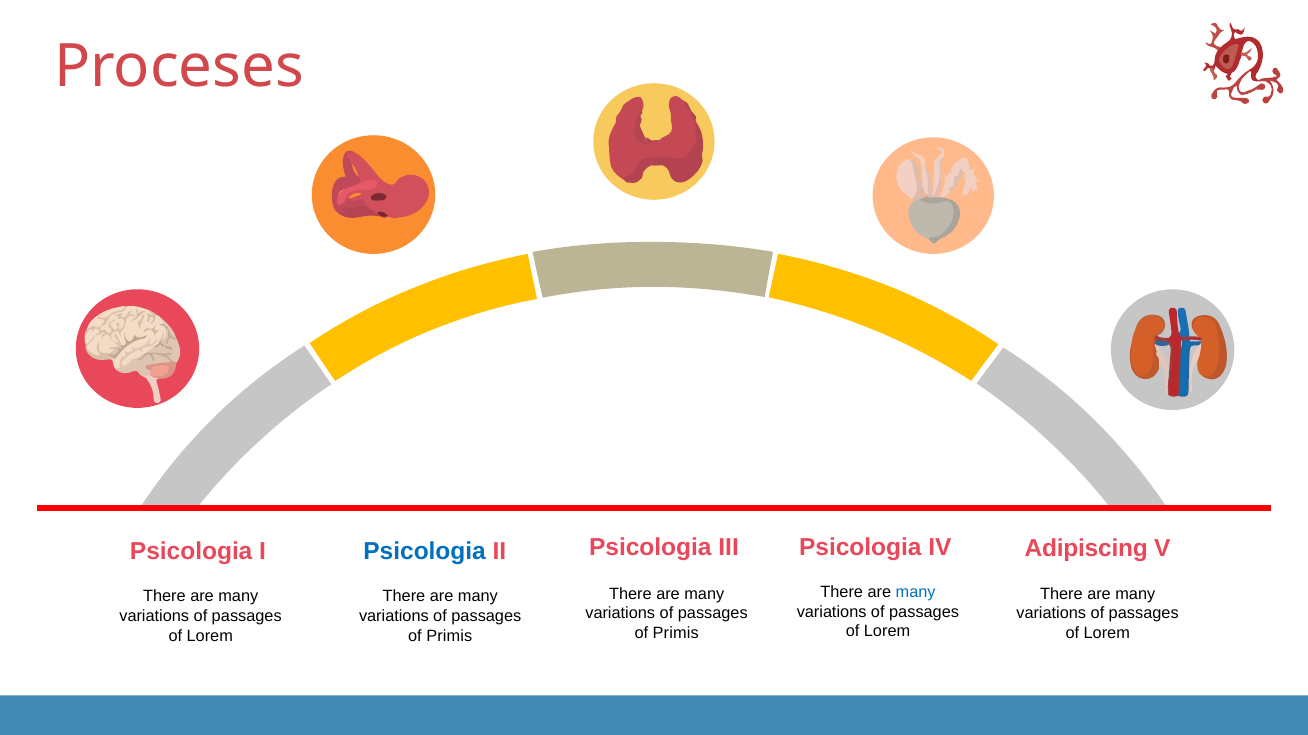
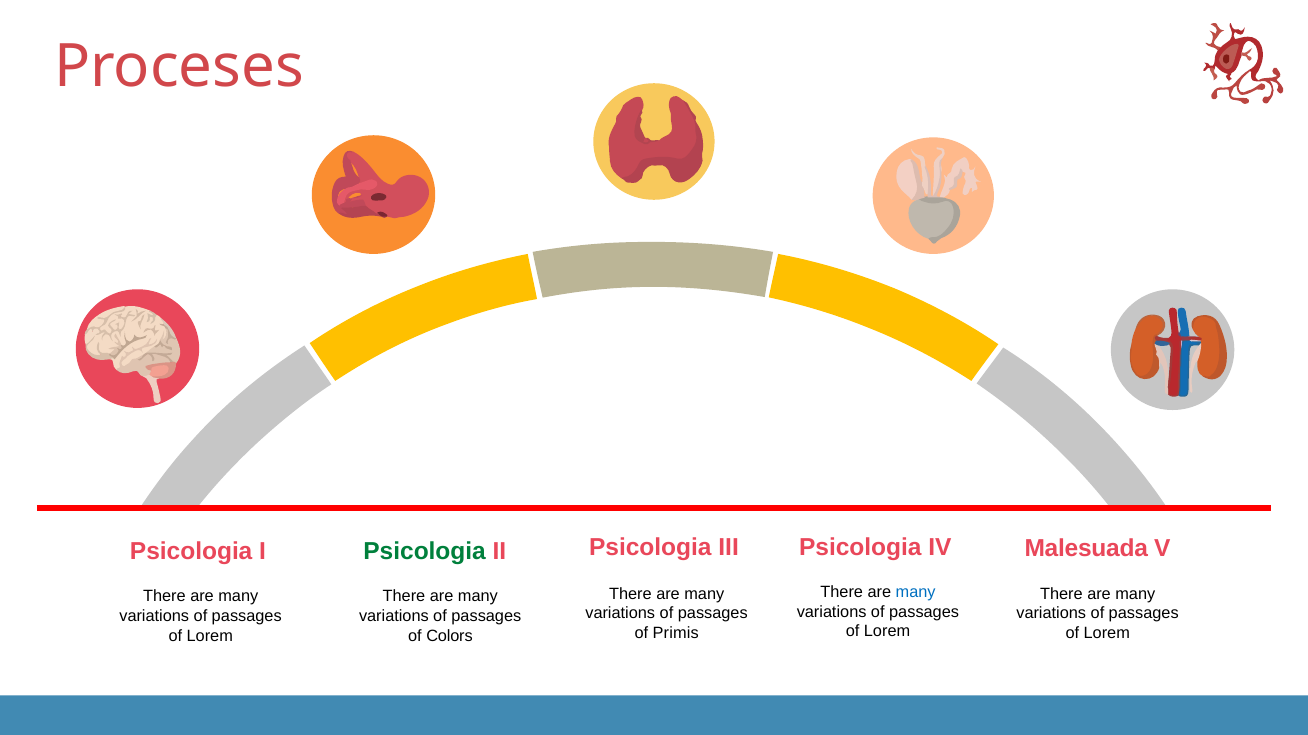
Adipiscing: Adipiscing -> Malesuada (1086, 549)
Psicologia colour: blue -> green (425, 552)
Primis: Primis -> Colors (449, 636)
